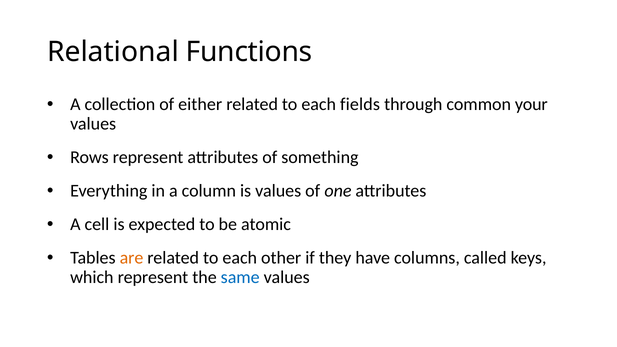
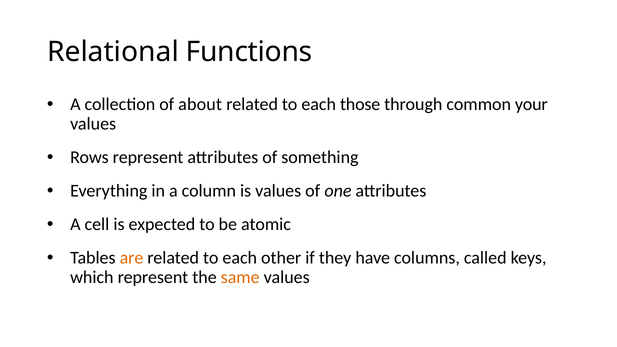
either: either -> about (200, 104)
fields: fields -> those (360, 104)
same colour: blue -> orange (240, 278)
